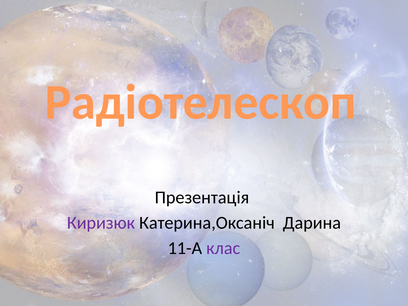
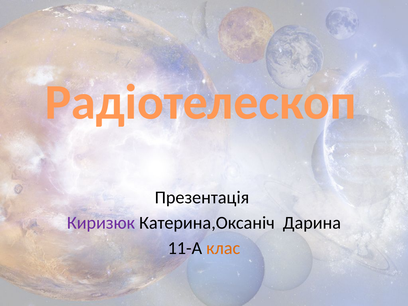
клас colour: purple -> orange (223, 248)
